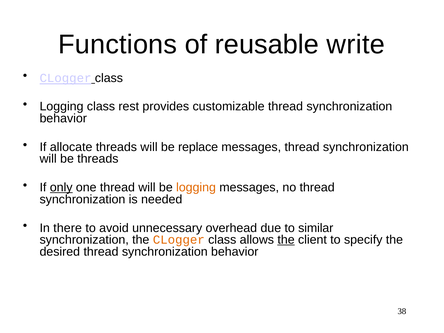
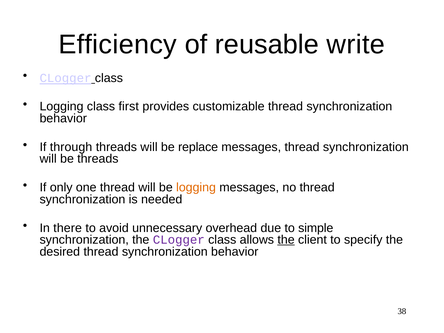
Functions: Functions -> Efficiency (118, 44)
rest: rest -> first (129, 107)
allocate: allocate -> through (71, 147)
only underline: present -> none (61, 187)
similar: similar -> simple (316, 228)
CLogger colour: orange -> purple (179, 240)
